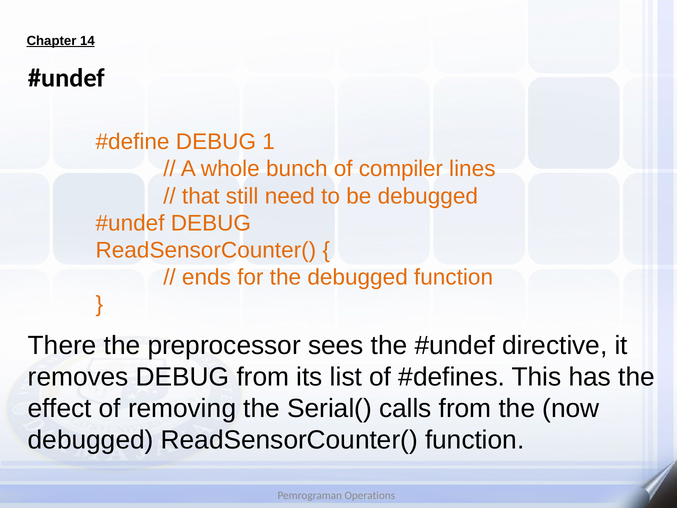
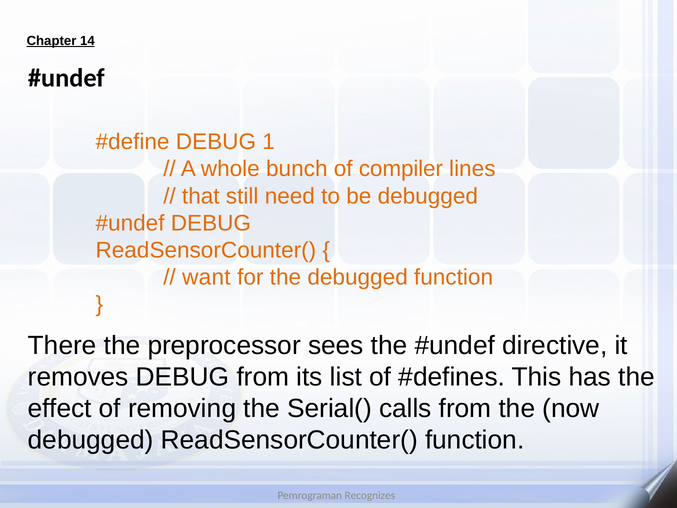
ends: ends -> want (206, 277)
Operations: Operations -> Recognizes (370, 495)
